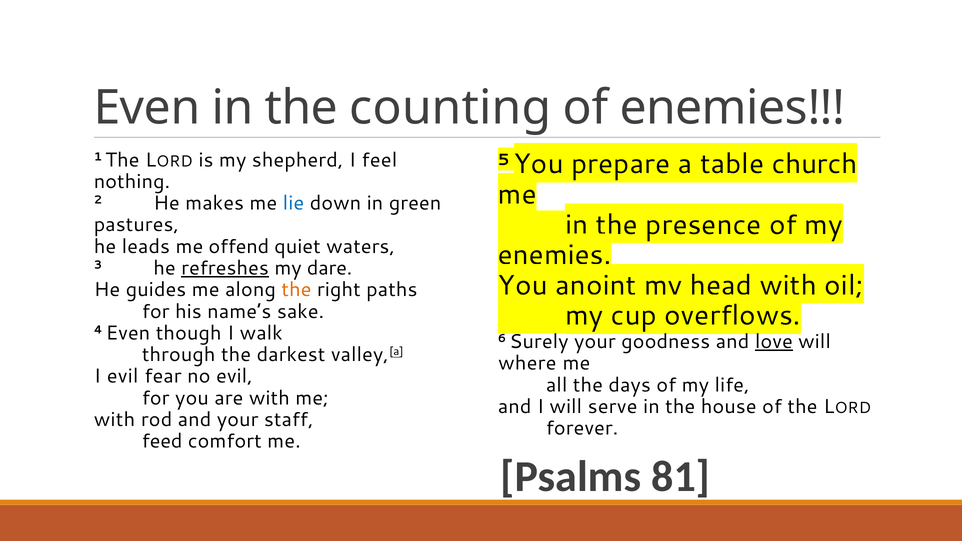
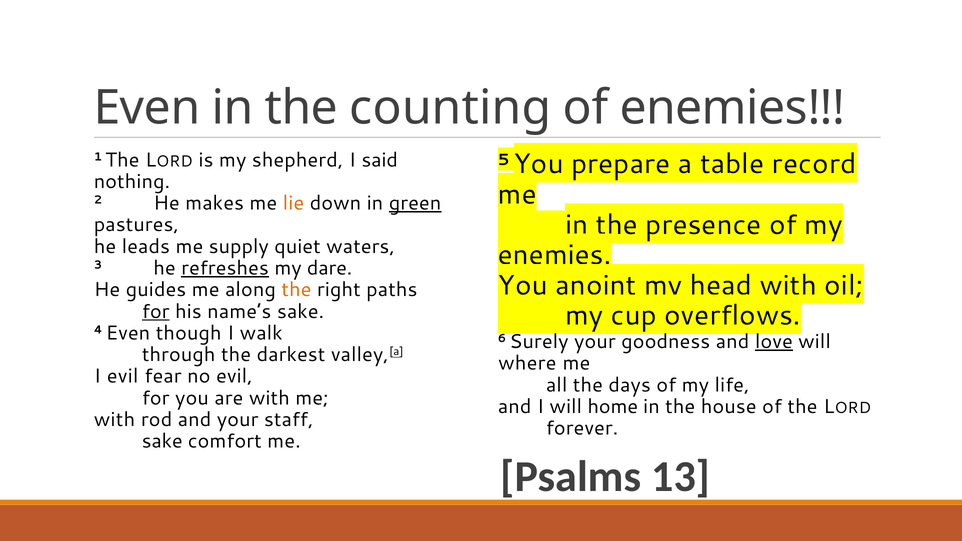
feel: feel -> said (380, 160)
church: church -> record (814, 164)
lie colour: blue -> orange (293, 203)
green underline: none -> present (415, 203)
offend: offend -> supply (239, 247)
for underline: none -> present (156, 311)
serve: serve -> home (613, 407)
feed: feed -> sake (162, 441)
81: 81 -> 13 (681, 477)
